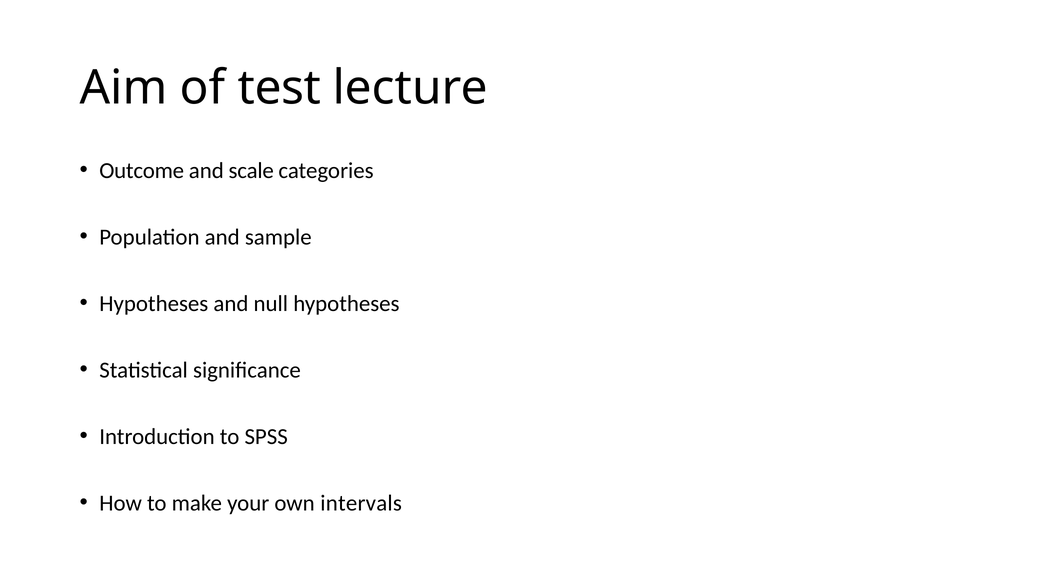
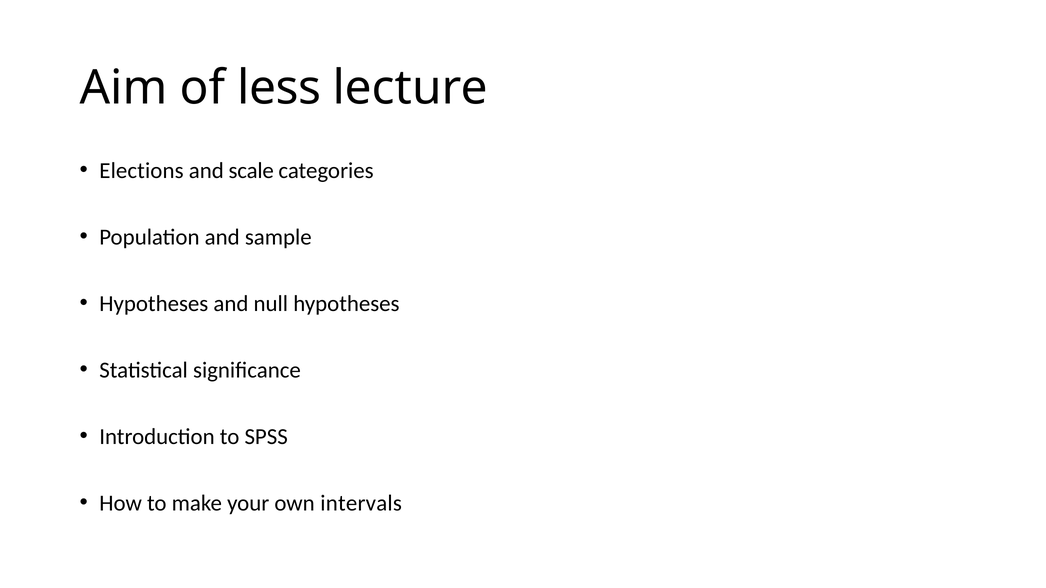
test: test -> less (279, 88)
Outcome: Outcome -> Elections (141, 171)
